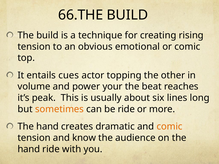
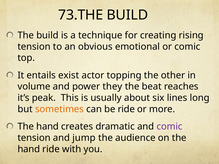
66.THE: 66.THE -> 73.THE (81, 15)
cues: cues -> exist (69, 75)
your: your -> they (112, 87)
comic colour: orange -> purple (170, 127)
know: know -> jump (84, 138)
